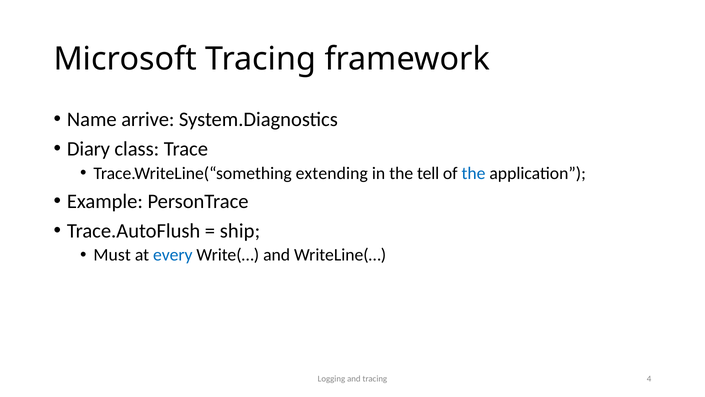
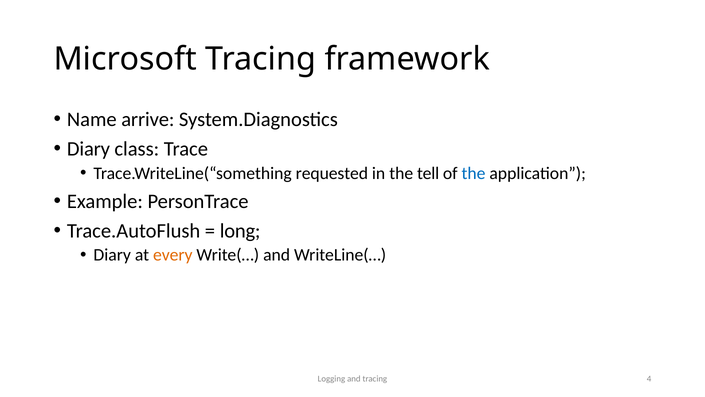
extending: extending -> requested (332, 173)
ship: ship -> long (240, 231)
Must: Must -> Diary (112, 255)
every colour: blue -> orange (173, 255)
